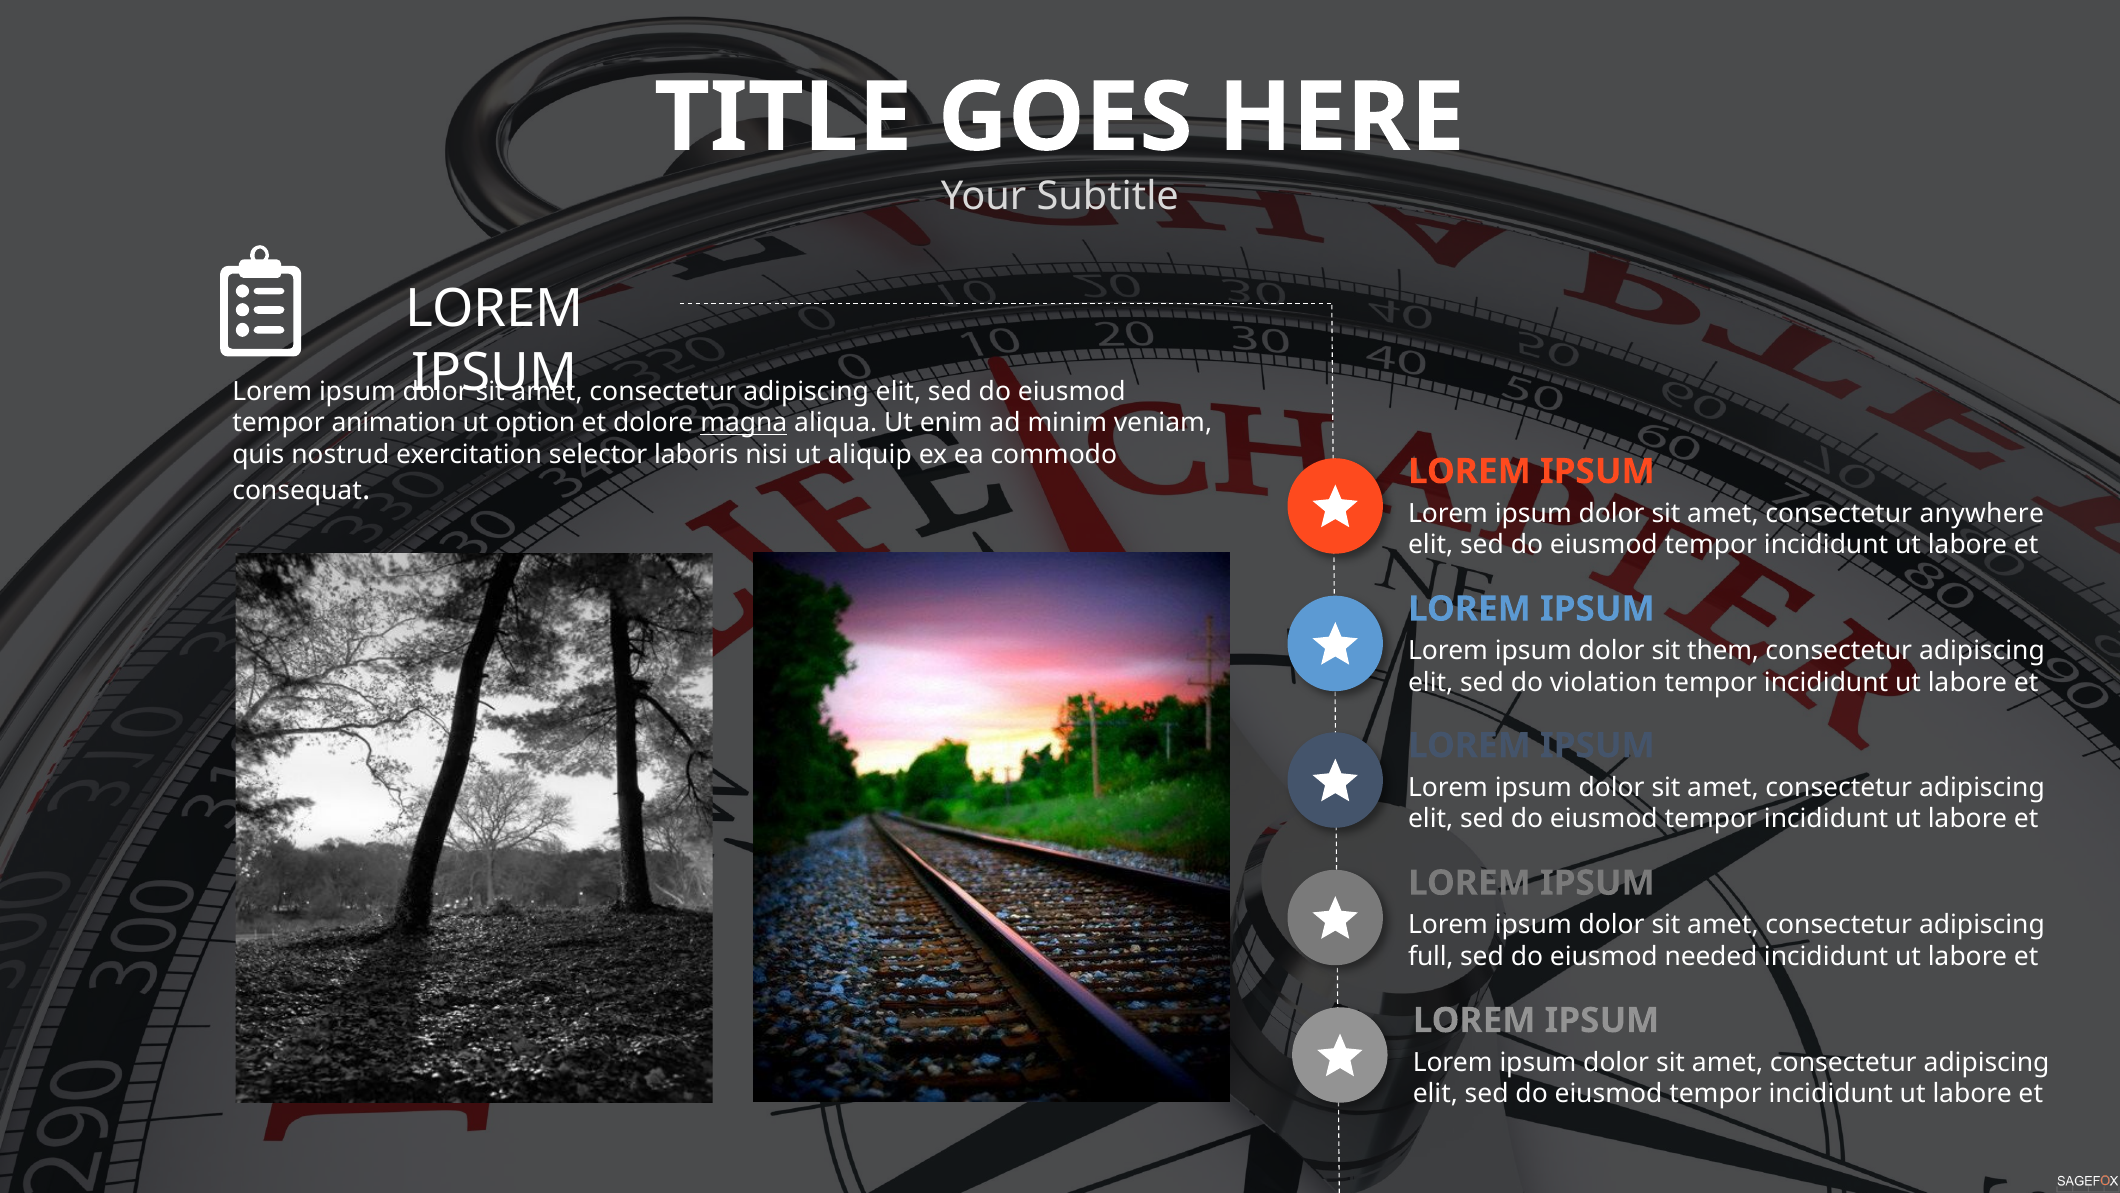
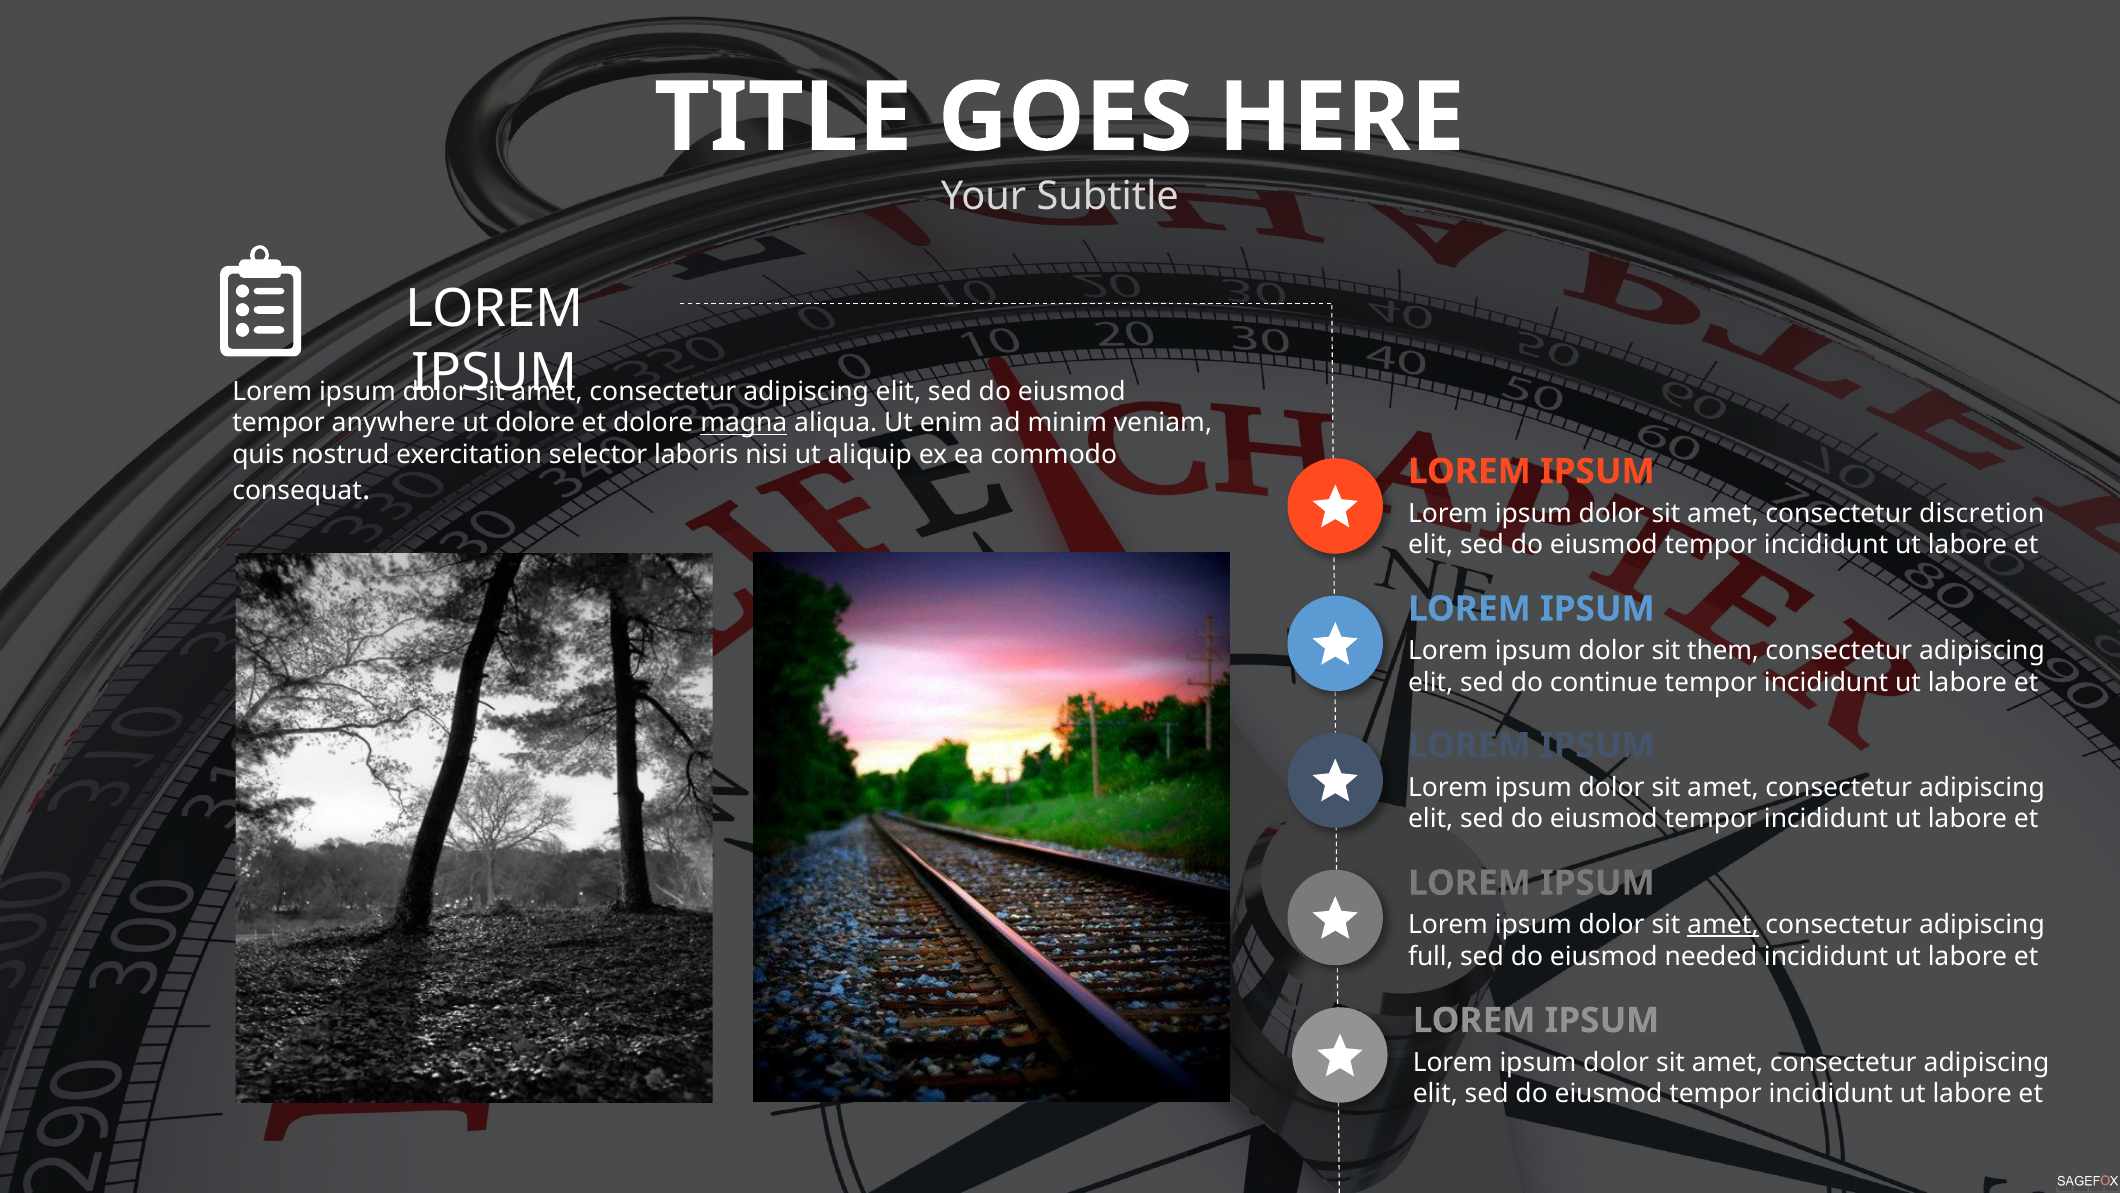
animation: animation -> anywhere (394, 423)
ut option: option -> dolore (535, 423)
anywhere: anywhere -> discretion (1982, 513)
violation: violation -> continue (1604, 682)
amet underline: none -> present (1723, 924)
